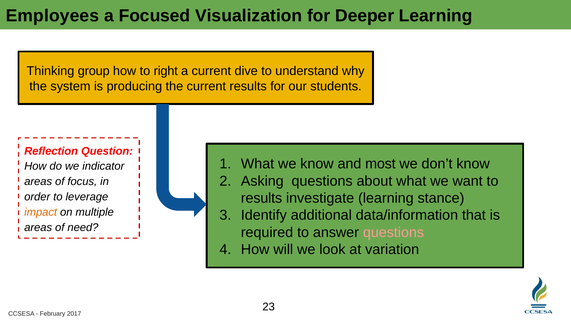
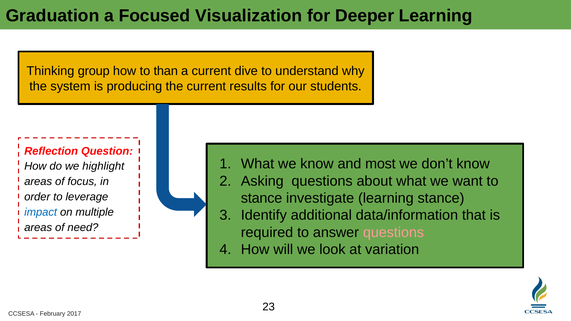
Employees: Employees -> Graduation (53, 16)
right: right -> than (166, 71)
indicator: indicator -> highlight (103, 166)
results: results -> stance (262, 198)
impact colour: orange -> blue (41, 212)
